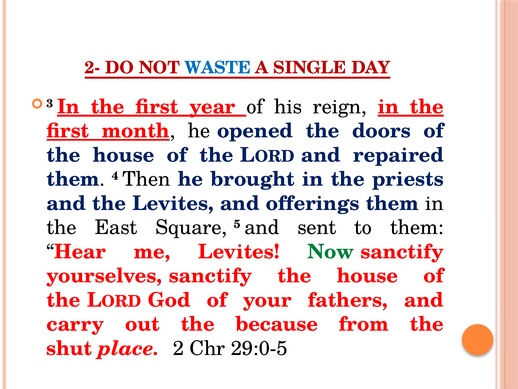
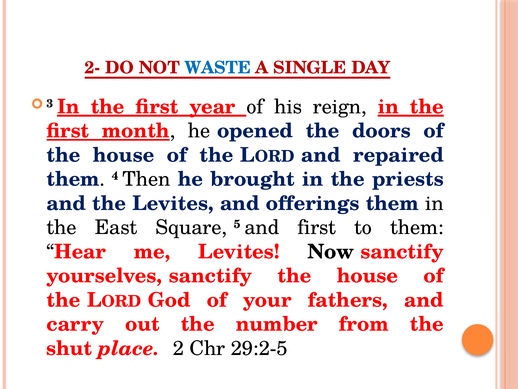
and sent: sent -> first (317, 227)
Now colour: green -> black (331, 251)
because: because -> number (277, 324)
29:0-5: 29:0-5 -> 29:2-5 (259, 348)
